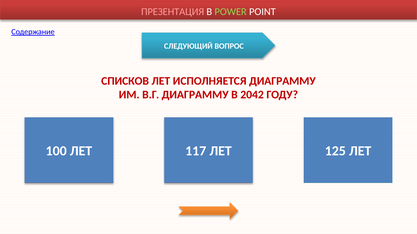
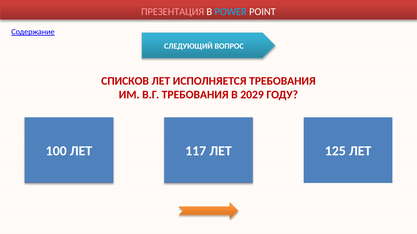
POWER colour: light green -> light blue (231, 12)
ИСПОЛНЯЕТСЯ ДИАГРАММУ: ДИАГРАММУ -> ТРЕБОВАНИЯ (282, 81)
В.Г ДИАГРАММУ: ДИАГРАММУ -> ТРЕБОВАНИЯ (195, 95)
2042: 2042 -> 2029 (252, 95)
